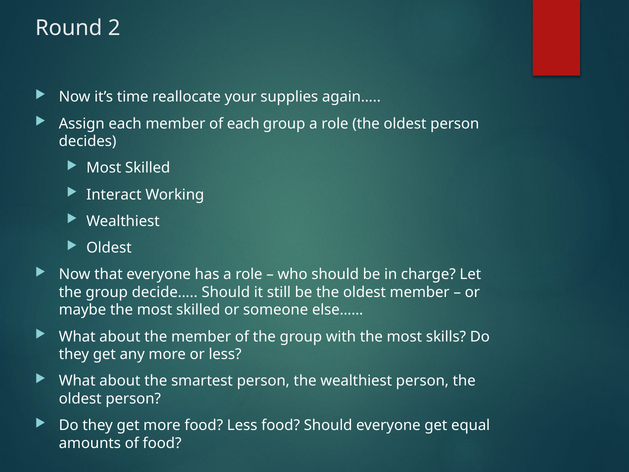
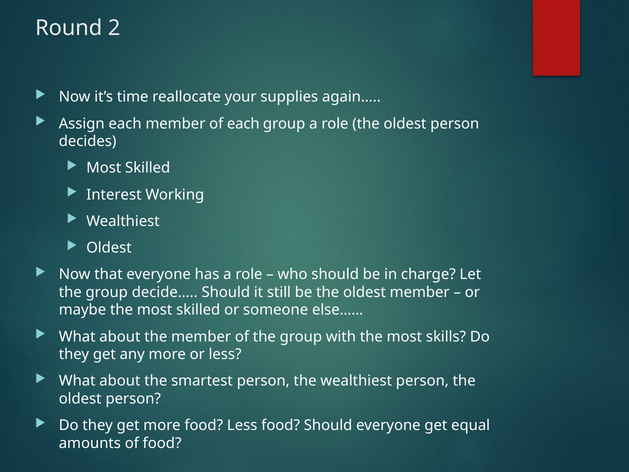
Interact: Interact -> Interest (114, 195)
